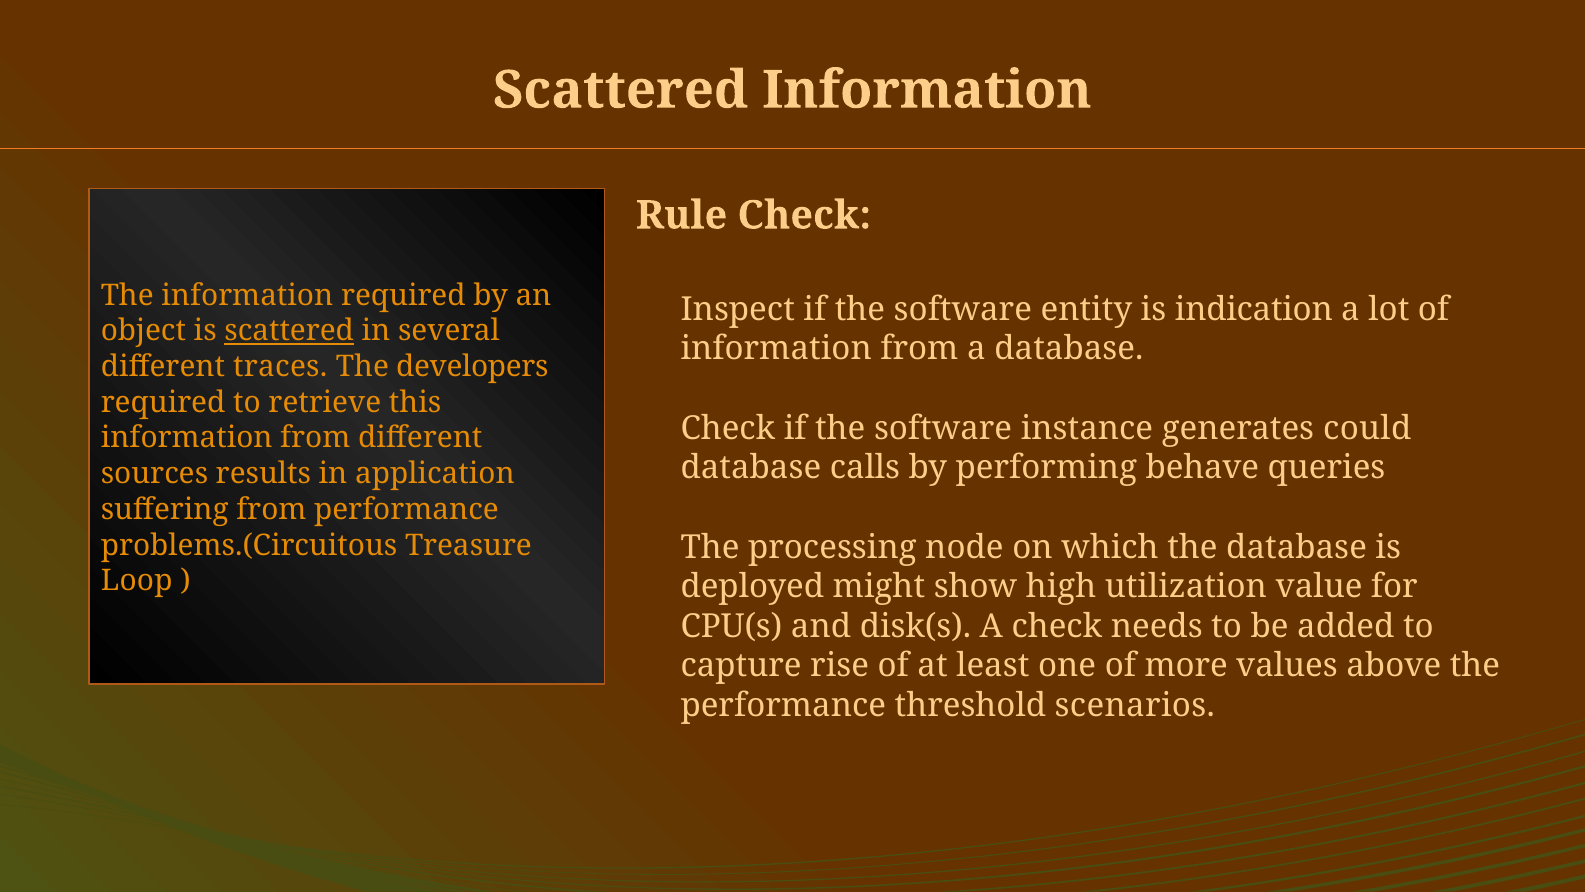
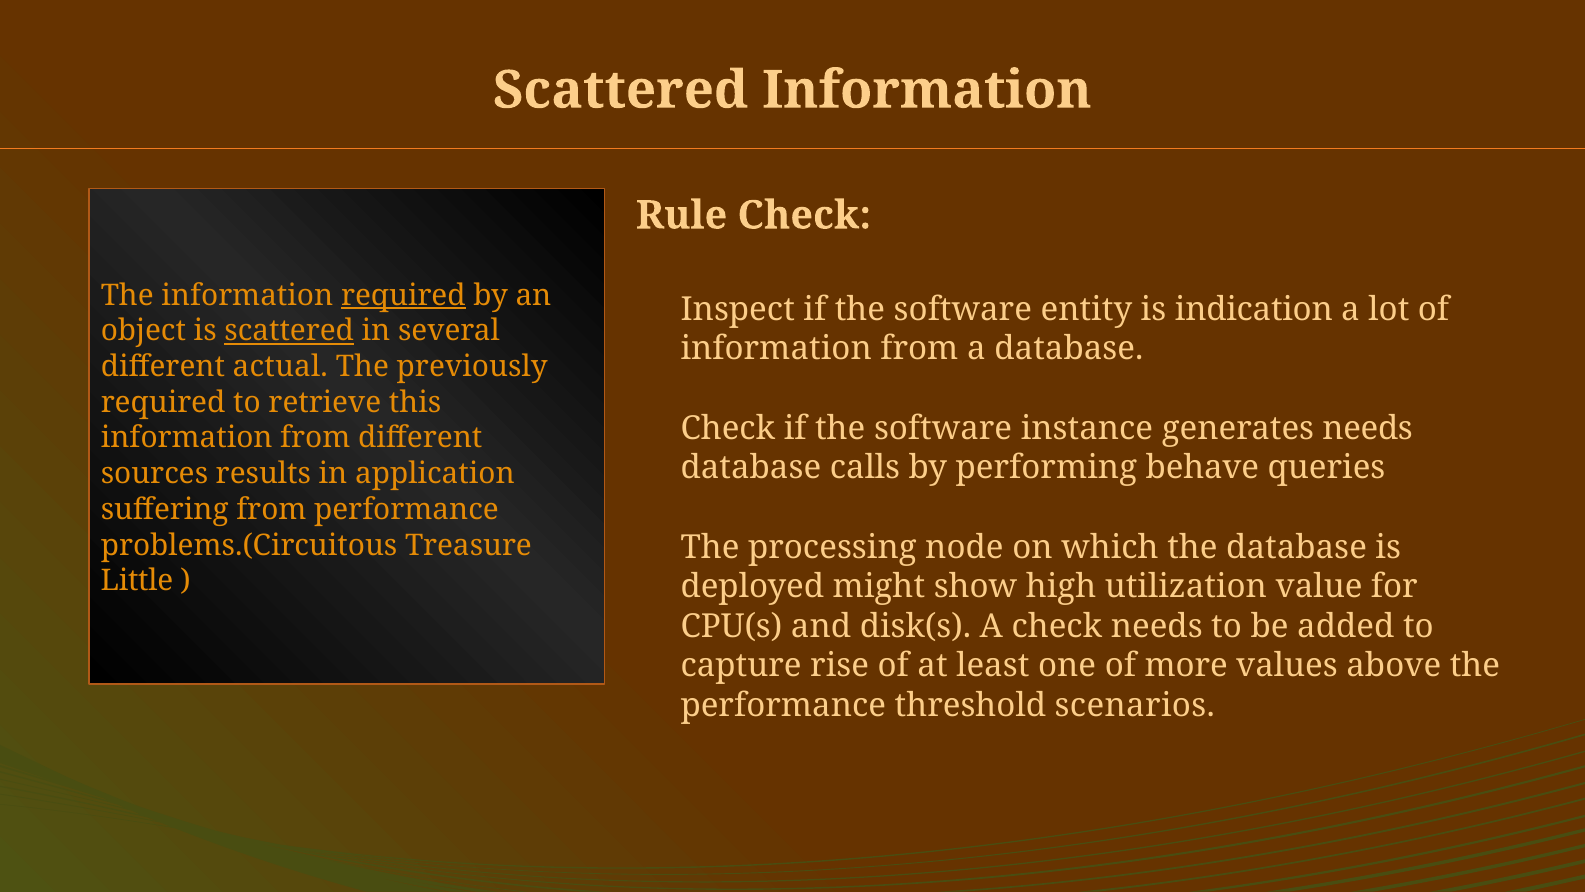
required underline: none -> present (403, 295)
traces: traces -> actual (280, 367)
developers: developers -> previously (472, 367)
generates could: could -> needs (1368, 428)
Loop: Loop -> Little (137, 581)
